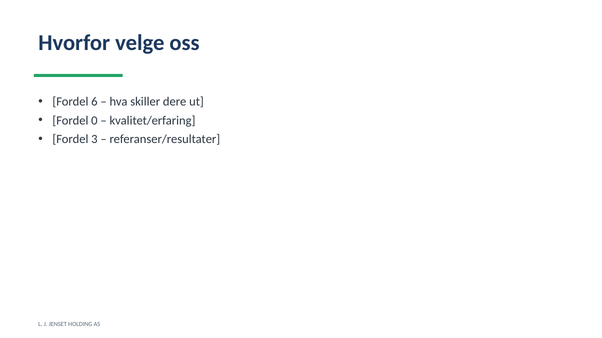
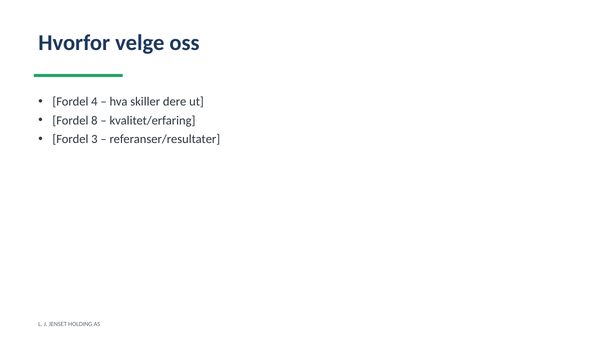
6: 6 -> 4 (94, 102)
0: 0 -> 8 (94, 121)
